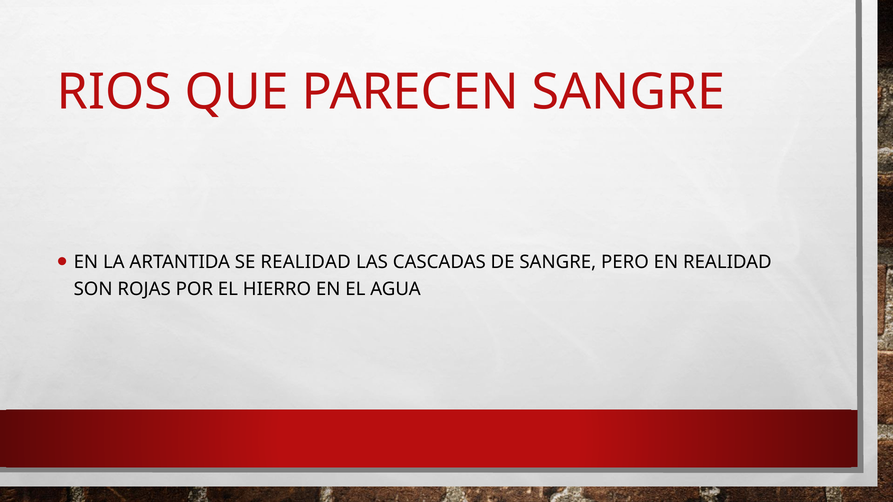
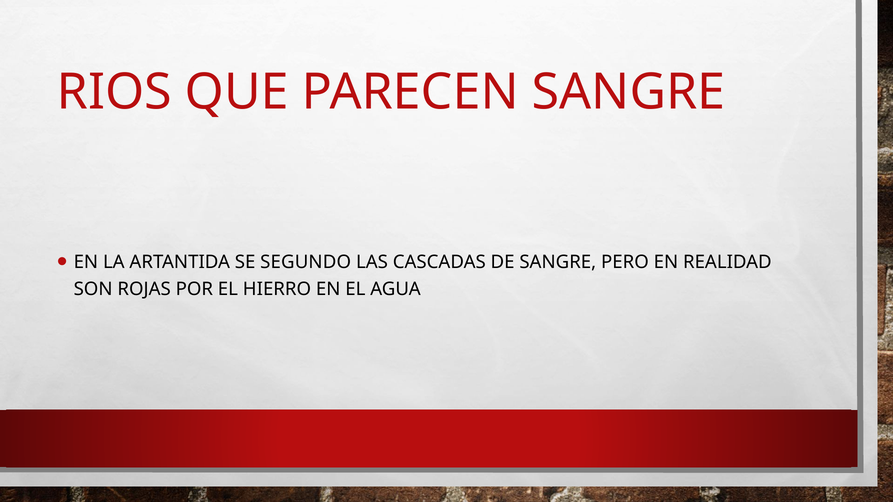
SE REALIDAD: REALIDAD -> SEGUNDO (306, 263)
